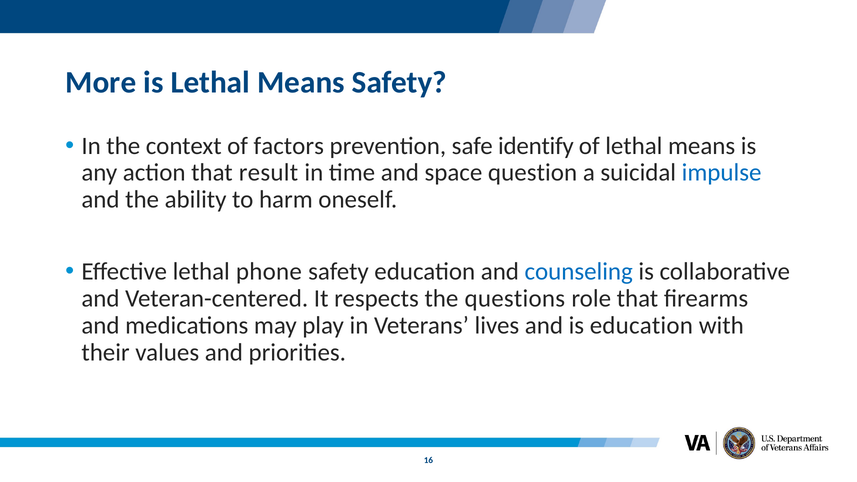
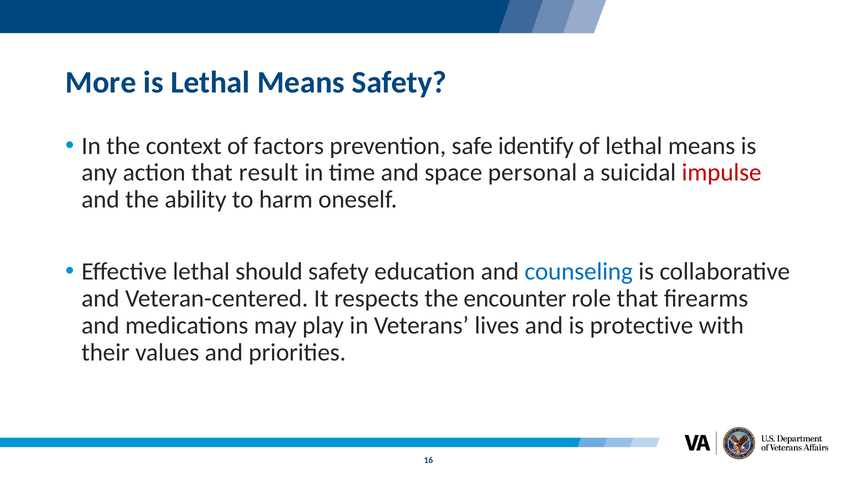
question: question -> personal (533, 173)
impulse colour: blue -> red (722, 173)
phone: phone -> should (269, 271)
questions: questions -> encounter (515, 298)
is education: education -> protective (641, 325)
